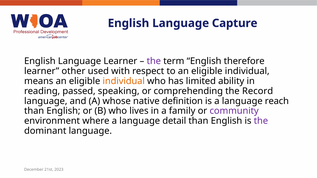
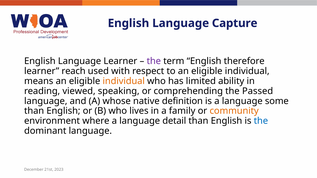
other: other -> reach (74, 71)
passed: passed -> viewed (79, 91)
Record: Record -> Passed (258, 91)
reach: reach -> some (277, 101)
community colour: purple -> orange (234, 111)
the colour: purple -> blue (261, 121)
